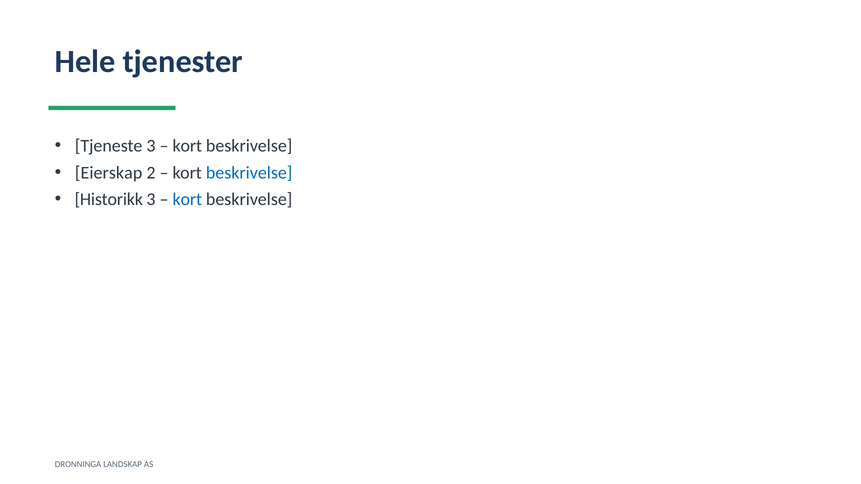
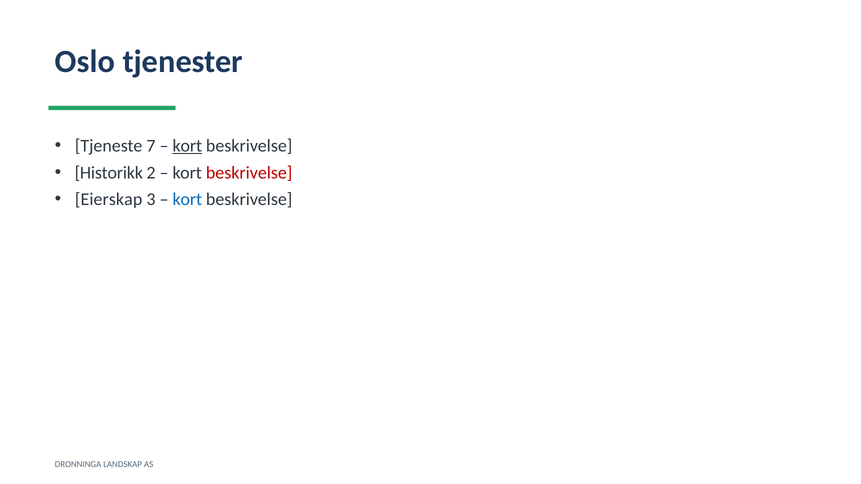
Hele: Hele -> Oslo (85, 61)
Tjeneste 3: 3 -> 7 (151, 146)
kort underline: none -> present (187, 146)
Eierskap: Eierskap -> Historikk (109, 173)
beskrivelse colour: blue -> red (249, 173)
Historikk: Historikk -> Eierskap (109, 200)
